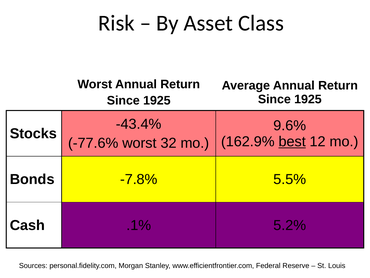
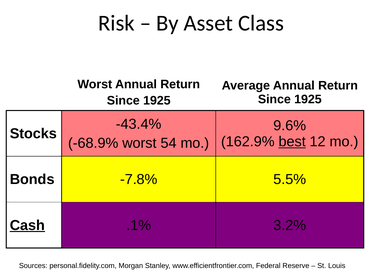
-77.6%: -77.6% -> -68.9% (93, 143)
32: 32 -> 54 (169, 143)
Cash underline: none -> present (27, 225)
5.2%: 5.2% -> 3.2% (290, 225)
